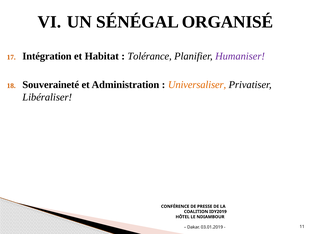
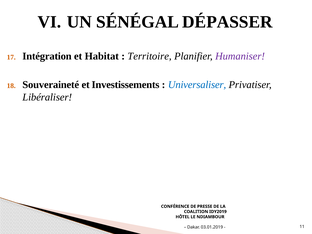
ORGANISÉ: ORGANISÉ -> DÉPASSER (227, 22)
Tolérance: Tolérance -> Territoire (150, 56)
Administration: Administration -> Investissements (125, 85)
Universaliser colour: orange -> blue (197, 85)
